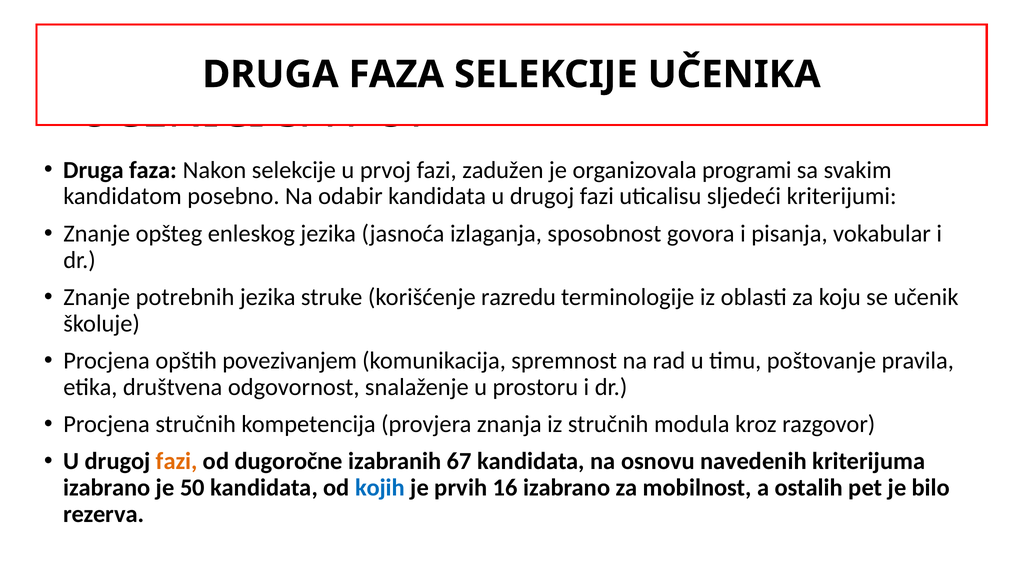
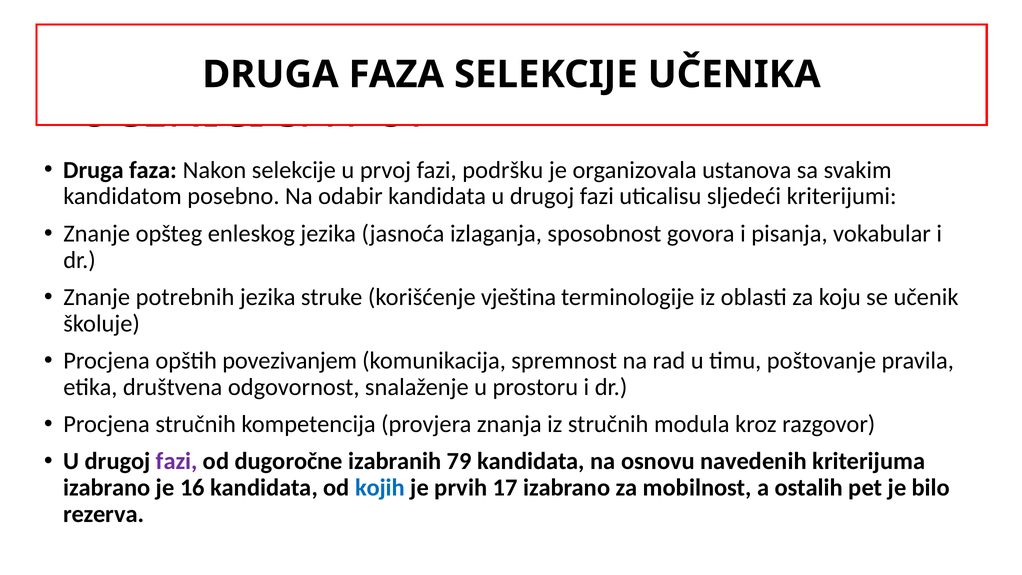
zadužen: zadužen -> podršku (503, 170)
programi: programi -> ustanova (747, 170)
razredu: razredu -> vještina (519, 297)
fazi colour: orange -> purple (177, 461)
67: 67 -> 79 (459, 461)
50: 50 -> 16 (192, 488)
16: 16 -> 17 (505, 488)
